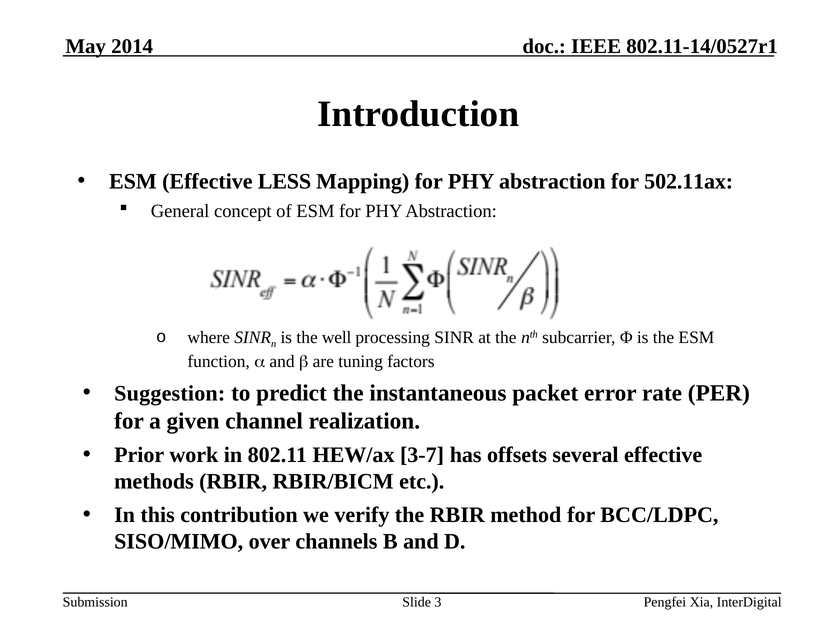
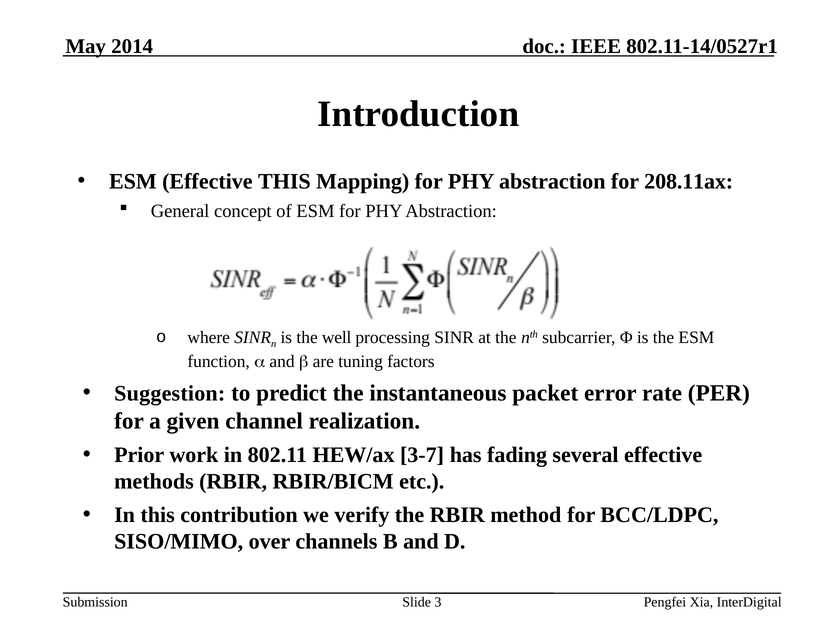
Effective LESS: LESS -> THIS (284, 181)
502.11ax: 502.11ax -> 208.11ax (689, 181)
offsets: offsets -> fading (517, 455)
